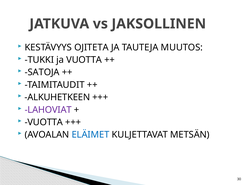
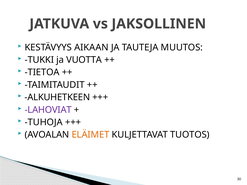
OJITETA: OJITETA -> AIKAAN (91, 47)
SATOJA: SATOJA -> TIETOA (42, 72)
VUOTTA: VUOTTA -> TUHOJA (44, 122)
ELÄIMET colour: blue -> orange (91, 135)
METSÄN: METSÄN -> TUOTOS (190, 135)
